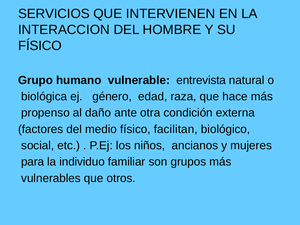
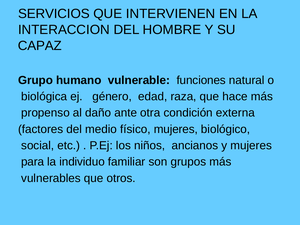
FÍSICO: FÍSICO -> CAPAZ (40, 46)
entrevista: entrevista -> funciones (201, 80)
físico facilitan: facilitan -> mujeres (176, 129)
